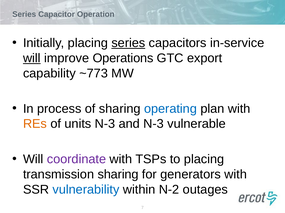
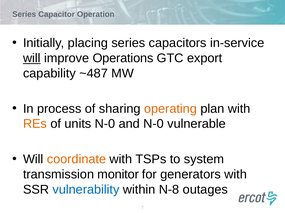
series underline: present -> none (128, 43)
~773: ~773 -> ~487 (94, 74)
operating colour: blue -> orange (170, 109)
units N-3: N-3 -> N-0 (105, 124)
and N-3: N-3 -> N-0 (154, 124)
coordinate colour: purple -> orange (76, 160)
to placing: placing -> system (204, 160)
transmission sharing: sharing -> monitor (118, 175)
N-2: N-2 -> N-8 (169, 190)
